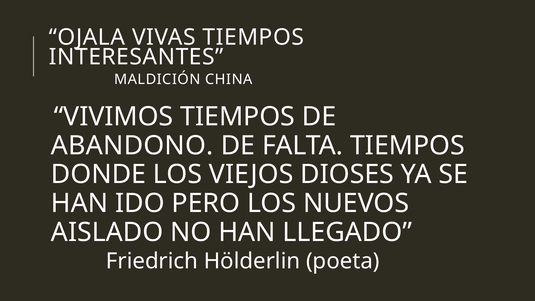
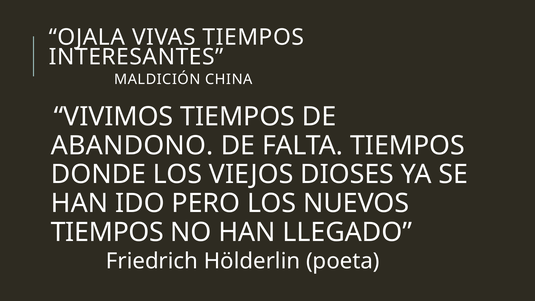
AISLADO: AISLADO -> TIEMPOS (107, 232)
